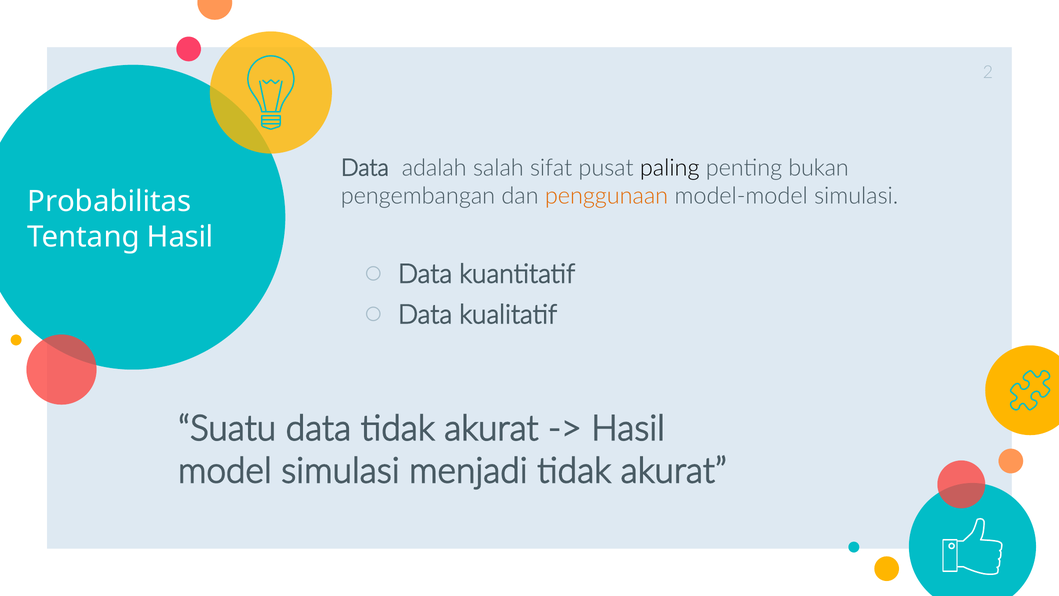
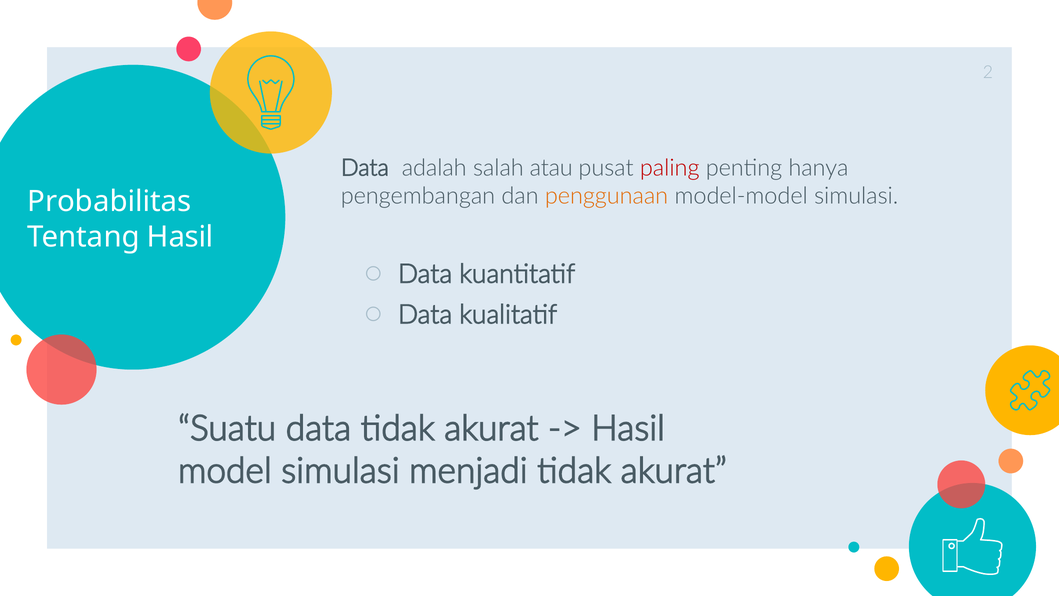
sifat: sifat -> atau (551, 168)
paling colour: black -> red (670, 168)
bukan: bukan -> hanya (818, 168)
